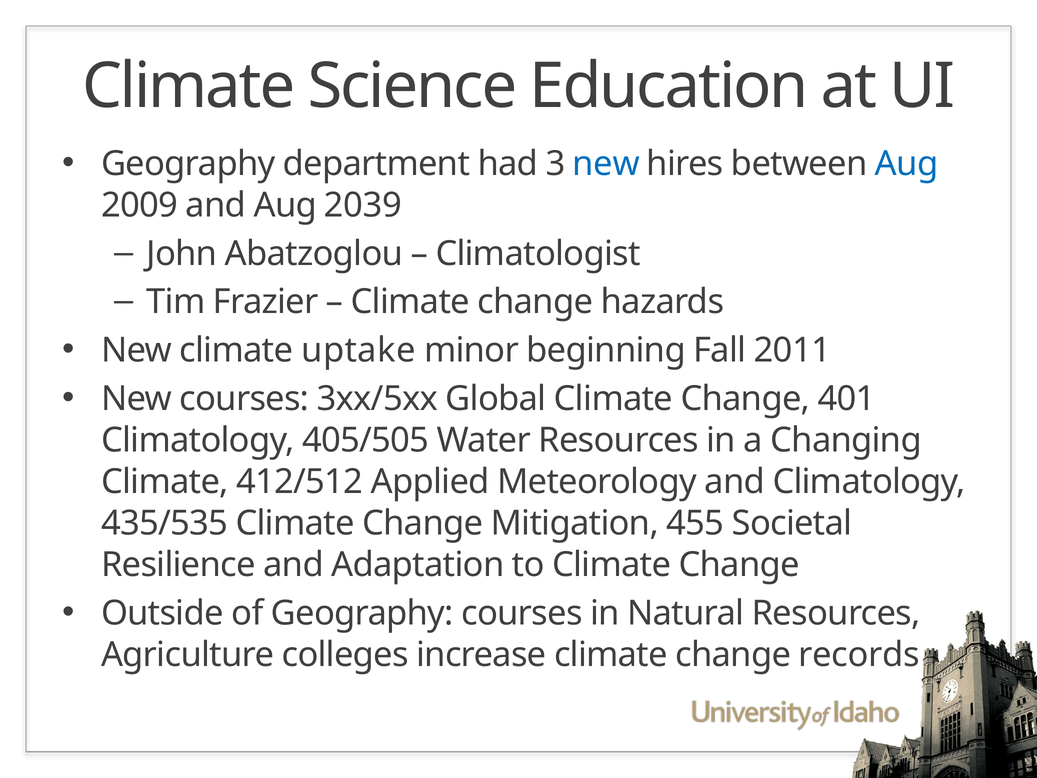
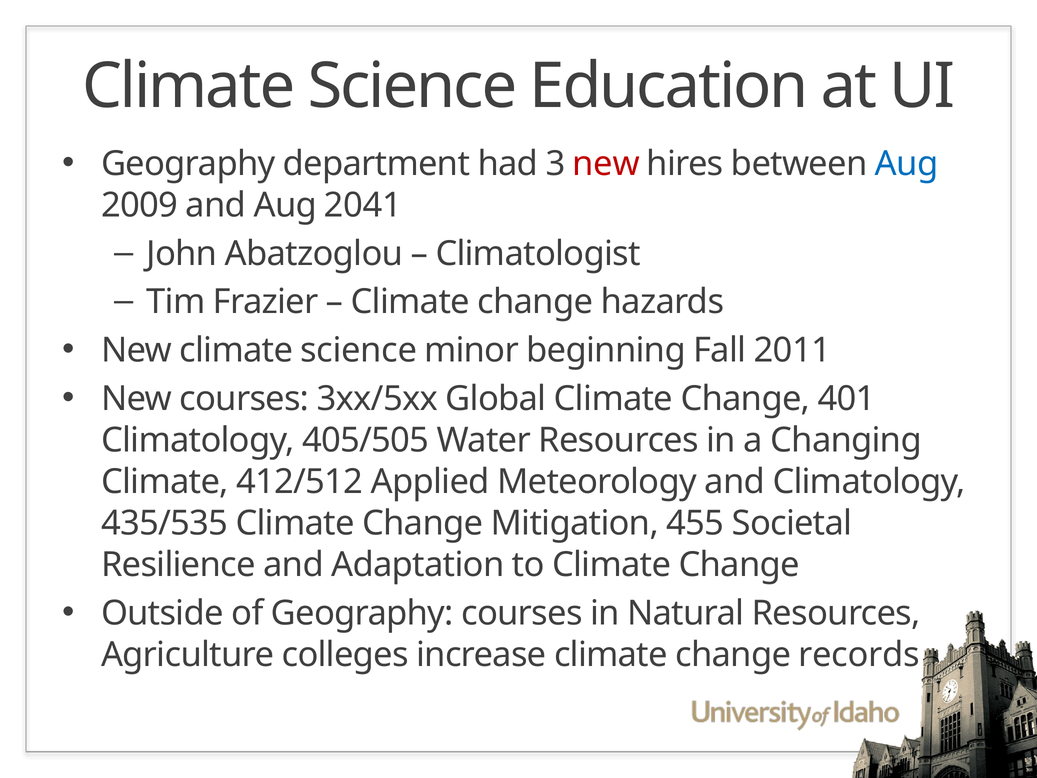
new colour: blue -> red (606, 164)
2039: 2039 -> 2041 (363, 205)
New climate uptake: uptake -> science (359, 350)
